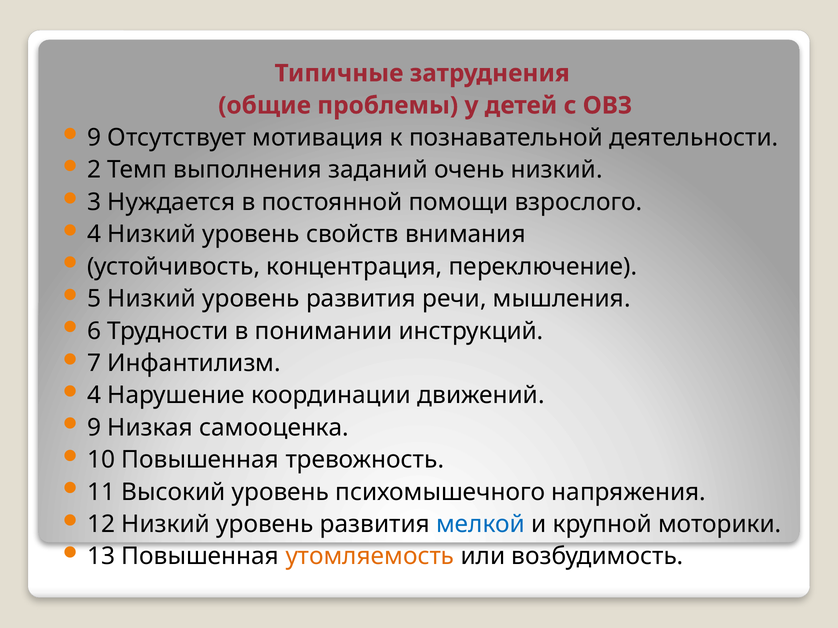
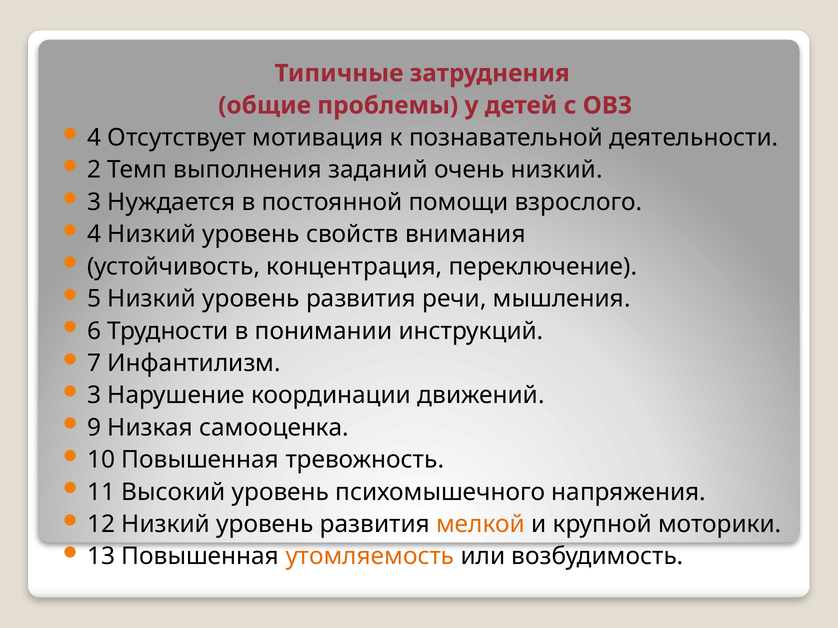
9: 9 -> 4 (94, 138)
4: 4 -> 3 (94, 396)
мелкой colour: blue -> orange (481, 525)
